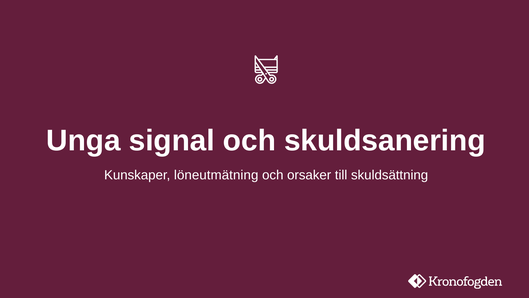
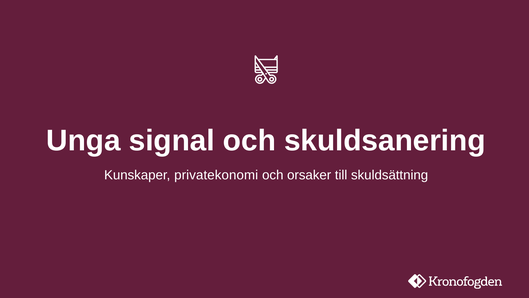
löneutmätning: löneutmätning -> privatekonomi (216, 175)
